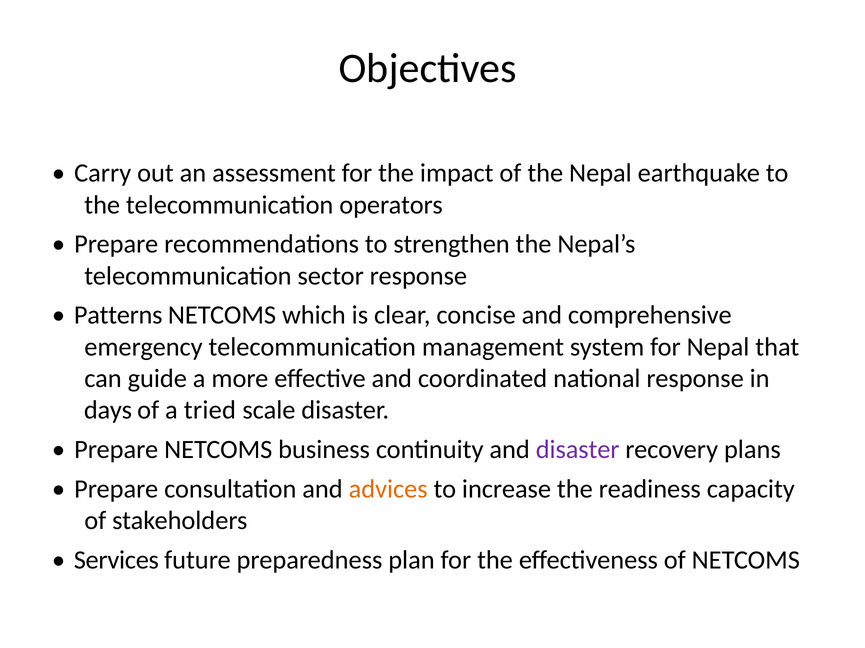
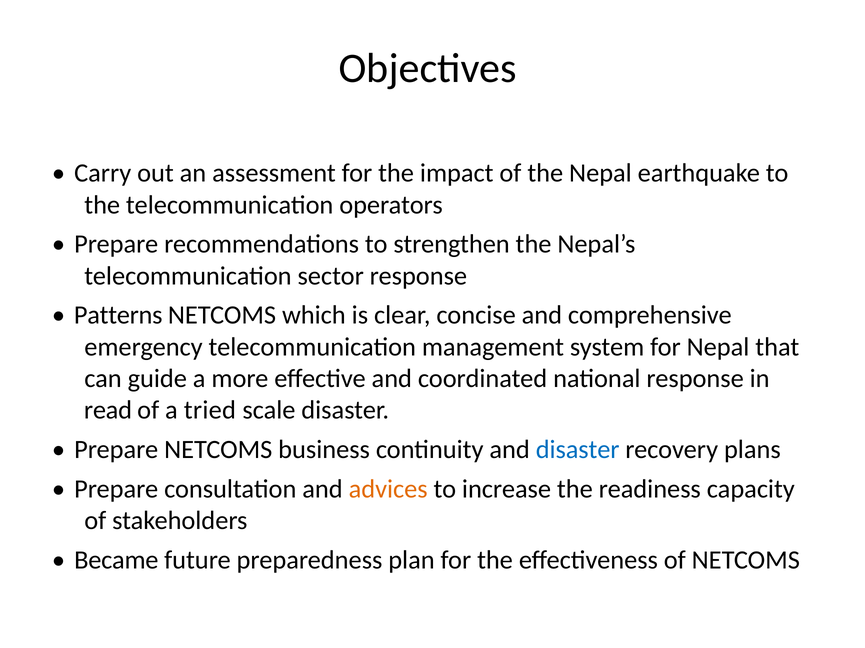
days: days -> read (108, 411)
disaster colour: purple -> blue (578, 450)
Services: Services -> Became (116, 561)
